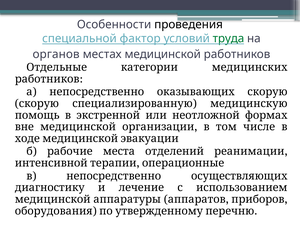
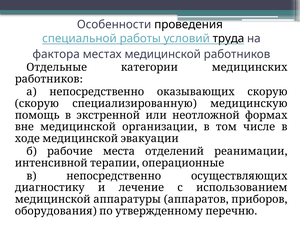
фактор: фактор -> работы (140, 38)
труда colour: green -> black (228, 38)
органов: органов -> фактора (56, 54)
